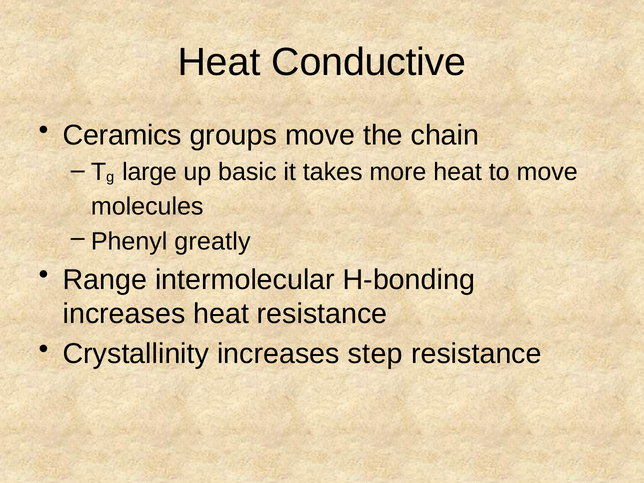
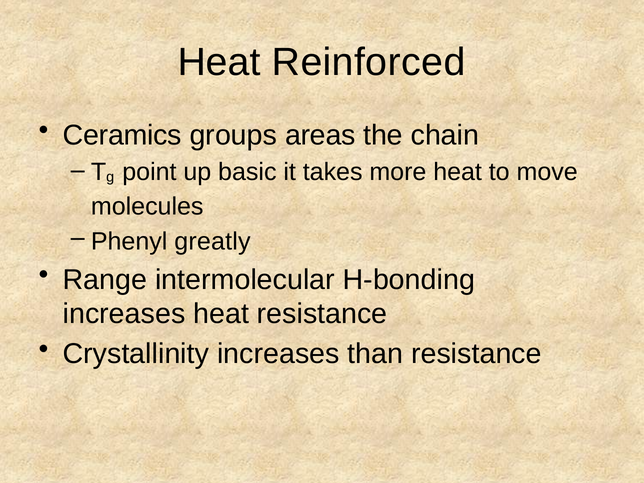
Conductive: Conductive -> Reinforced (369, 62)
groups move: move -> areas (320, 135)
large: large -> point (149, 172)
step: step -> than (375, 354)
